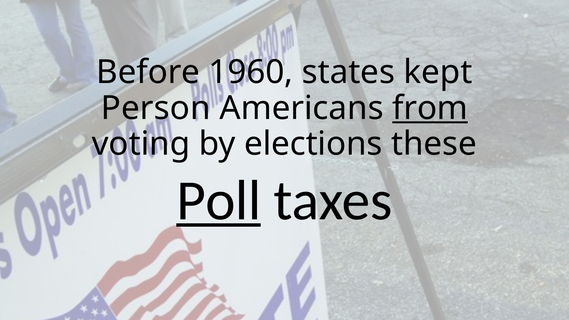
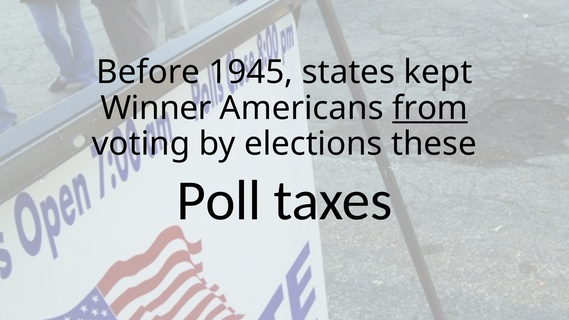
1960: 1960 -> 1945 (251, 72)
Person: Person -> Winner (156, 108)
Poll underline: present -> none (219, 201)
